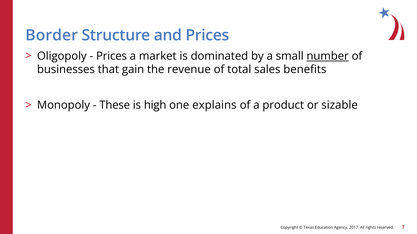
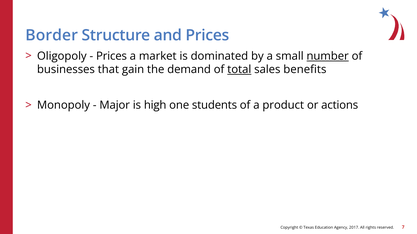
revenue: revenue -> demand (189, 70)
total underline: none -> present (239, 70)
These: These -> Major (115, 105)
explains: explains -> students (215, 105)
sizable: sizable -> actions (340, 105)
